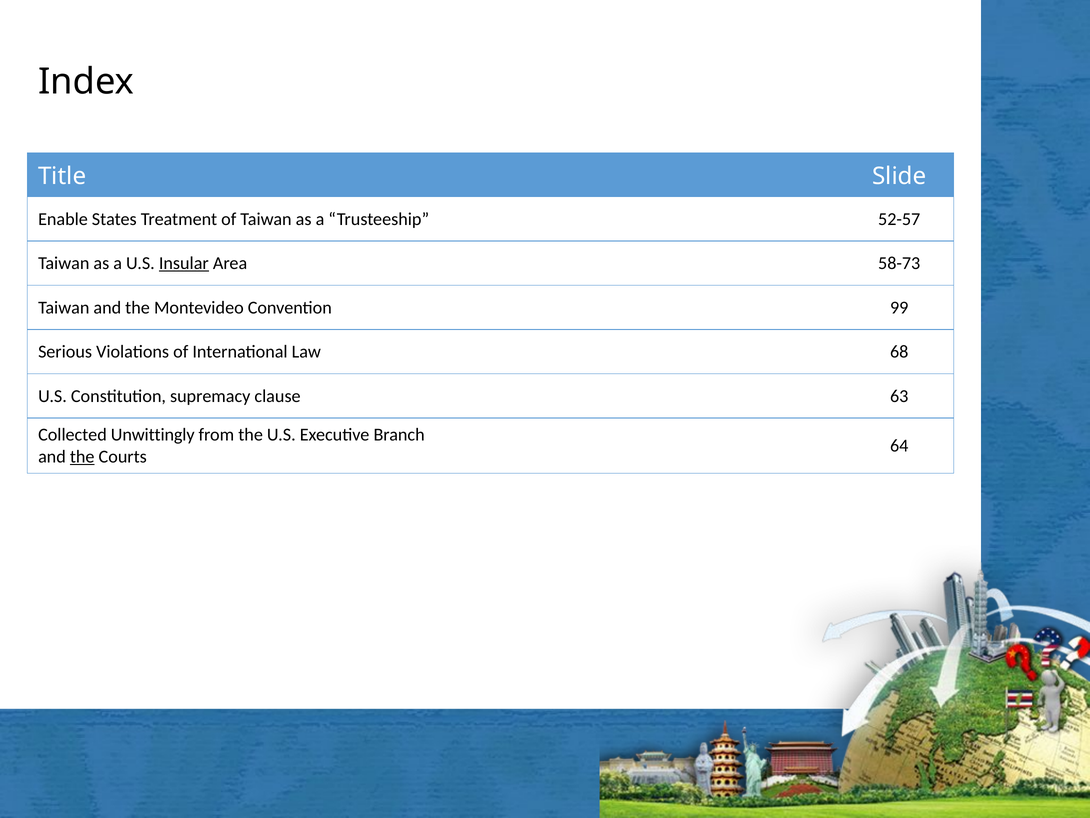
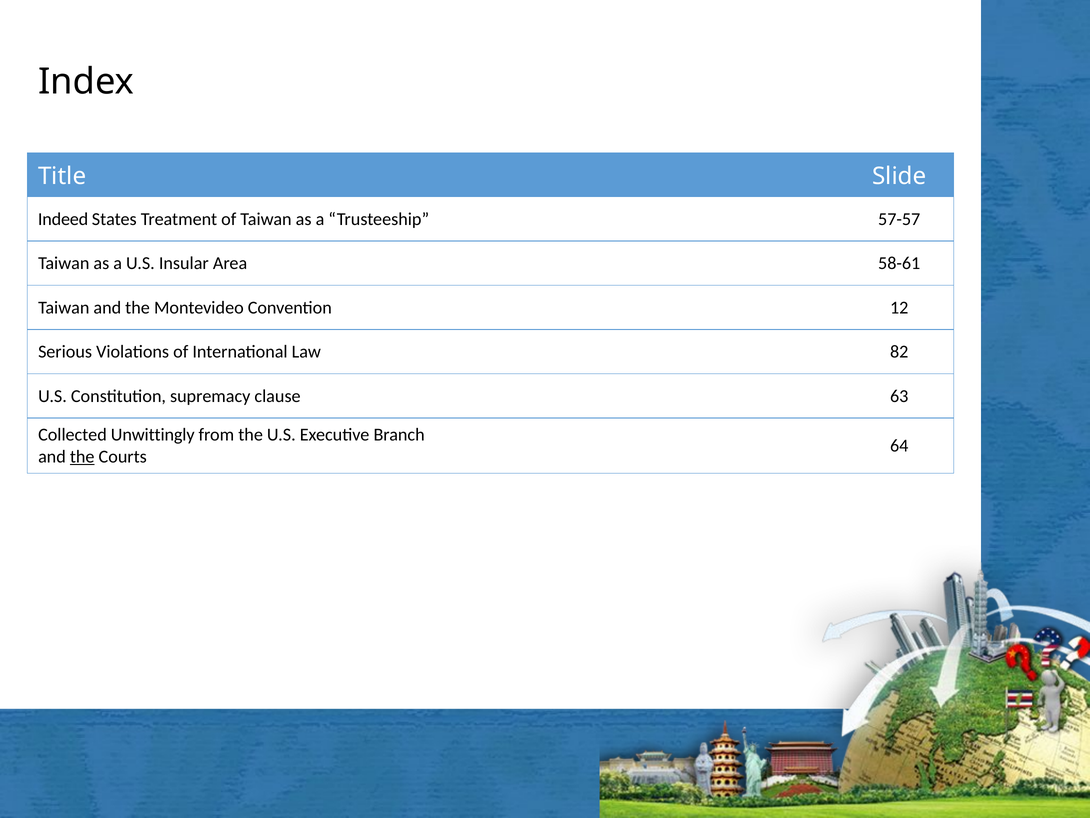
Enable: Enable -> Indeed (63, 219)
52-57: 52-57 -> 57-57 (899, 219)
Insular underline: present -> none (184, 263)
58-73: 58-73 -> 58-61 (899, 263)
99: 99 -> 12 (899, 307)
68: 68 -> 82 (899, 352)
